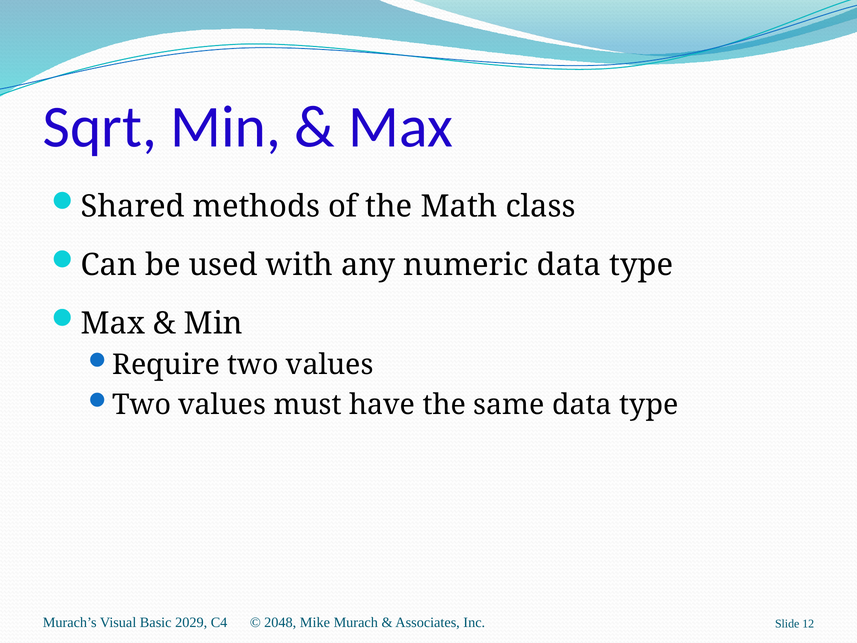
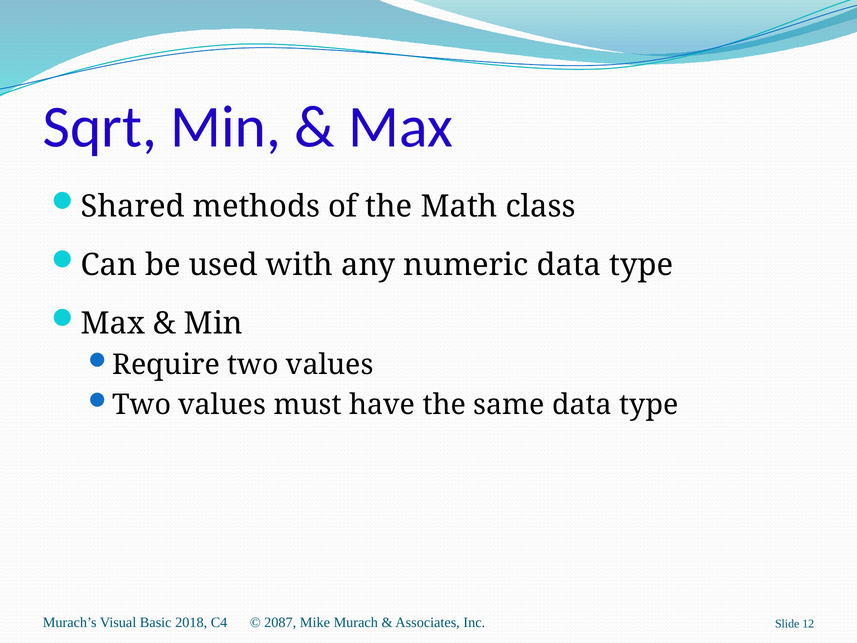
2029: 2029 -> 2018 (191, 622)
2048: 2048 -> 2087 (280, 622)
